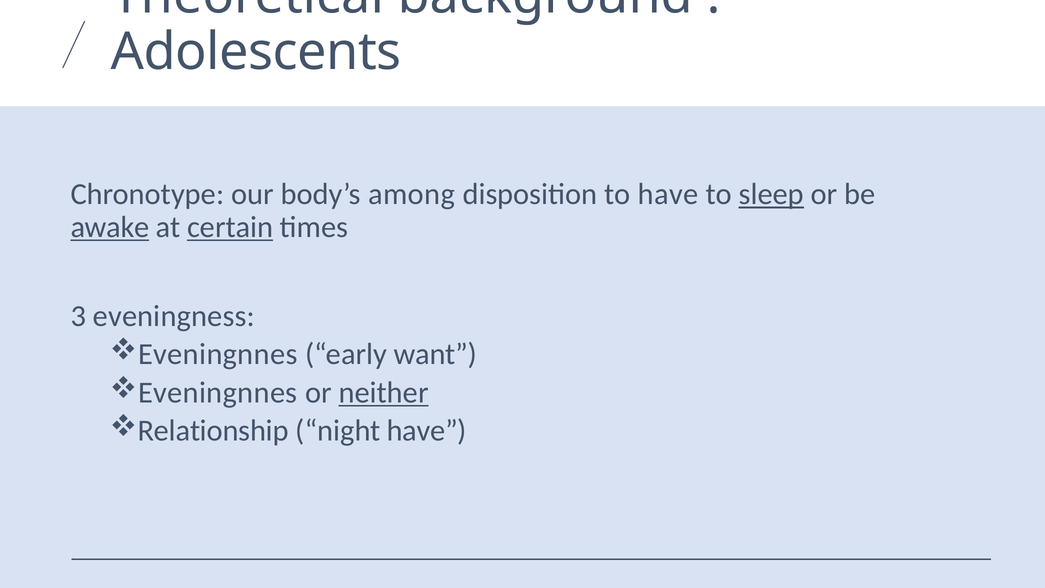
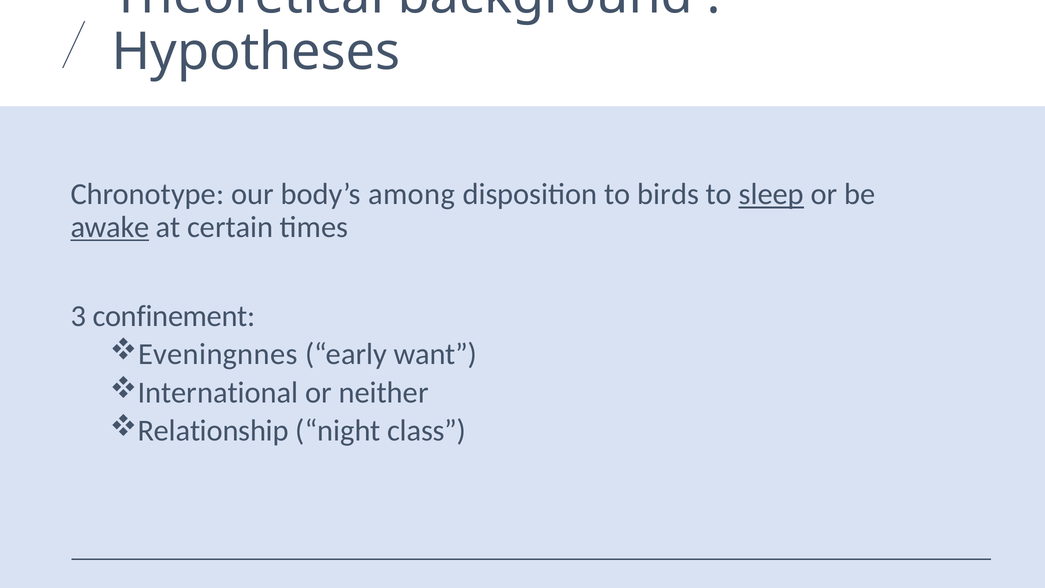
Adolescents: Adolescents -> Hypotheses (256, 52)
to have: have -> birds (668, 194)
certain underline: present -> none (230, 227)
eveningness: eveningness -> confinement (174, 316)
Eveningnnes: Eveningnnes -> International (218, 392)
neither underline: present -> none (384, 392)
night have: have -> class (427, 431)
